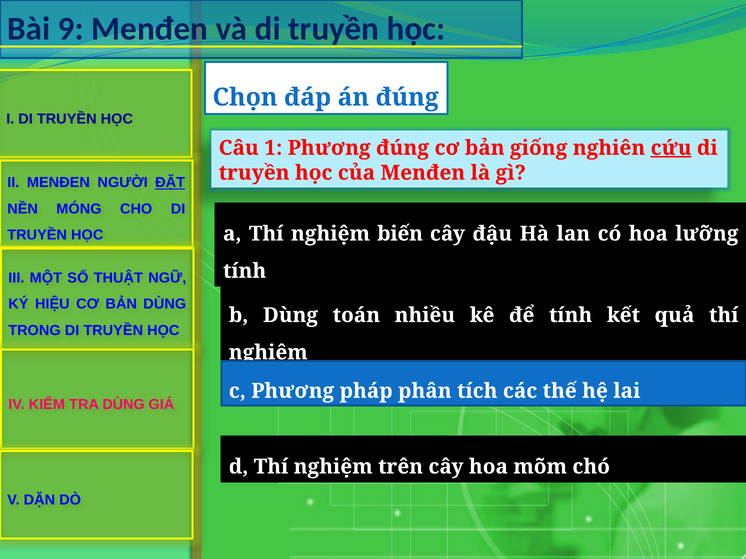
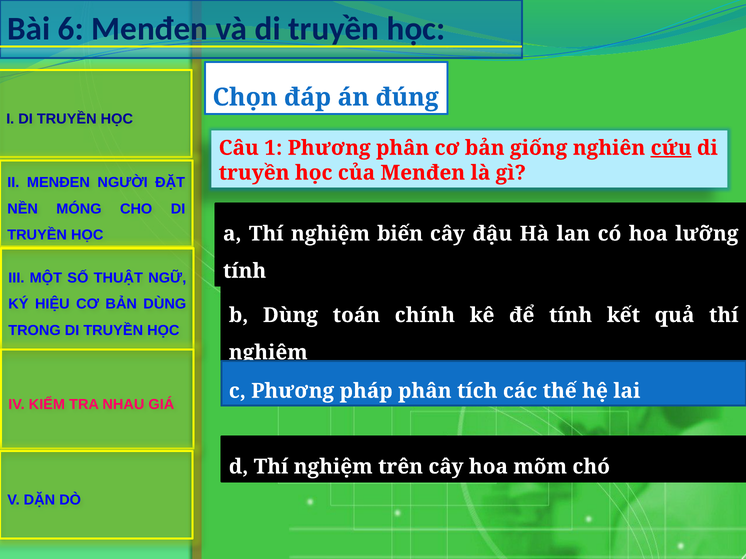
9: 9 -> 6 (71, 29)
Phương đúng: đúng -> phân (403, 148)
ĐẶT underline: present -> none (170, 183)
nhiều: nhiều -> chính (425, 316)
TRA DÙNG: DÙNG -> NHAU (123, 405)
